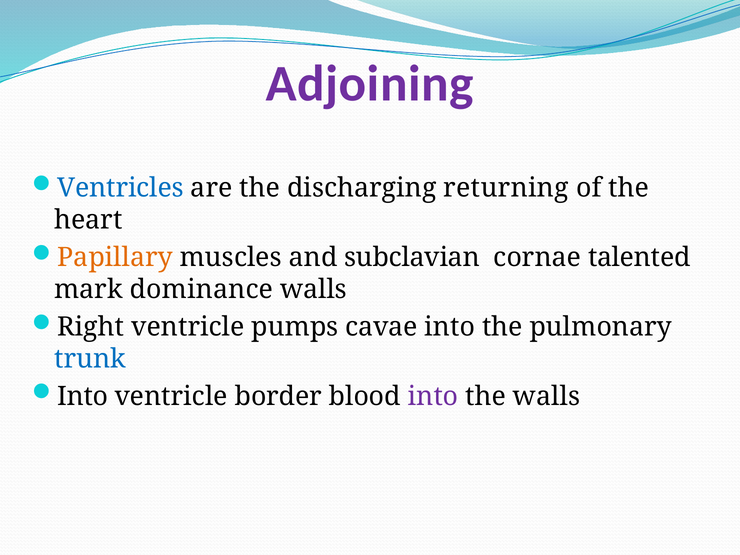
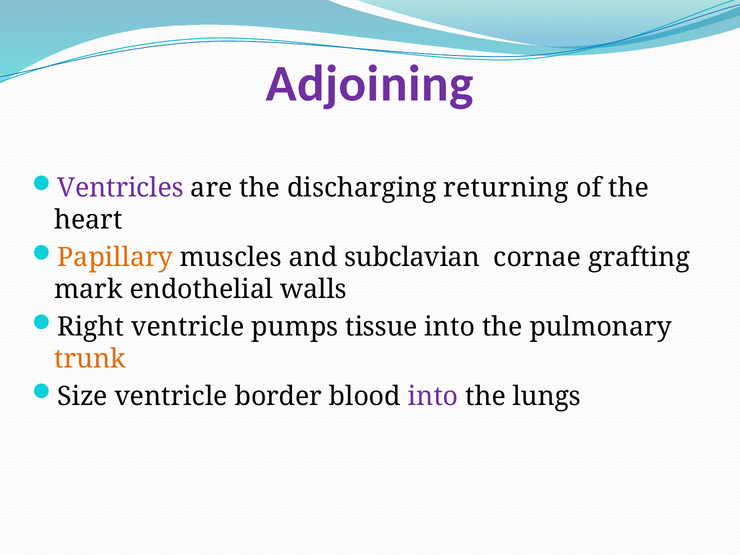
Ventricles colour: blue -> purple (121, 188)
talented: talented -> grafting (639, 257)
dominance: dominance -> endothelial (201, 290)
cavae: cavae -> tissue (382, 327)
trunk colour: blue -> orange (90, 359)
Into: Into -> Size (83, 396)
the walls: walls -> lungs (547, 396)
